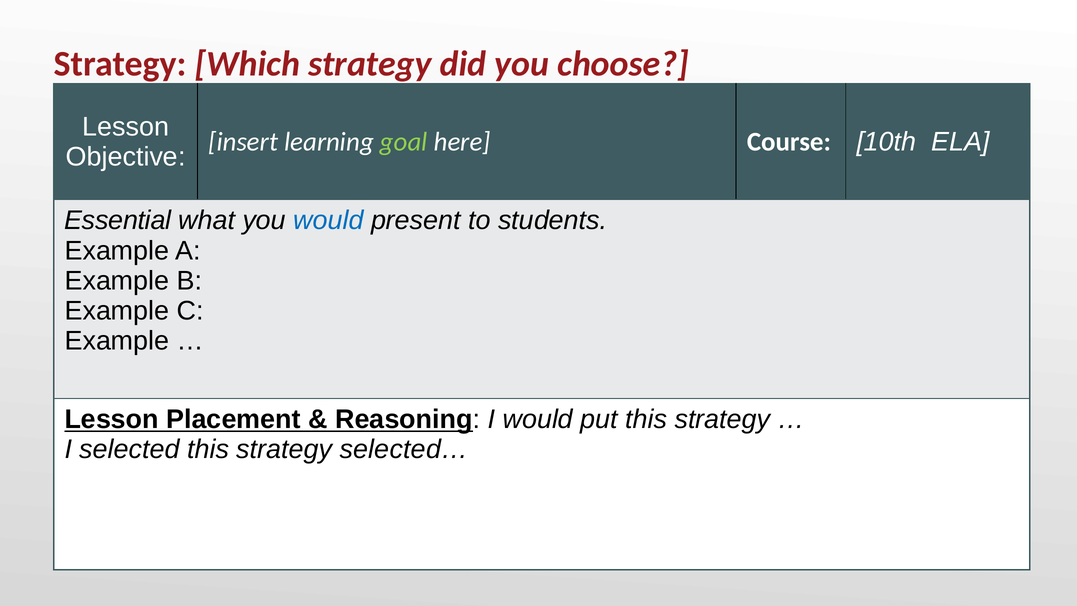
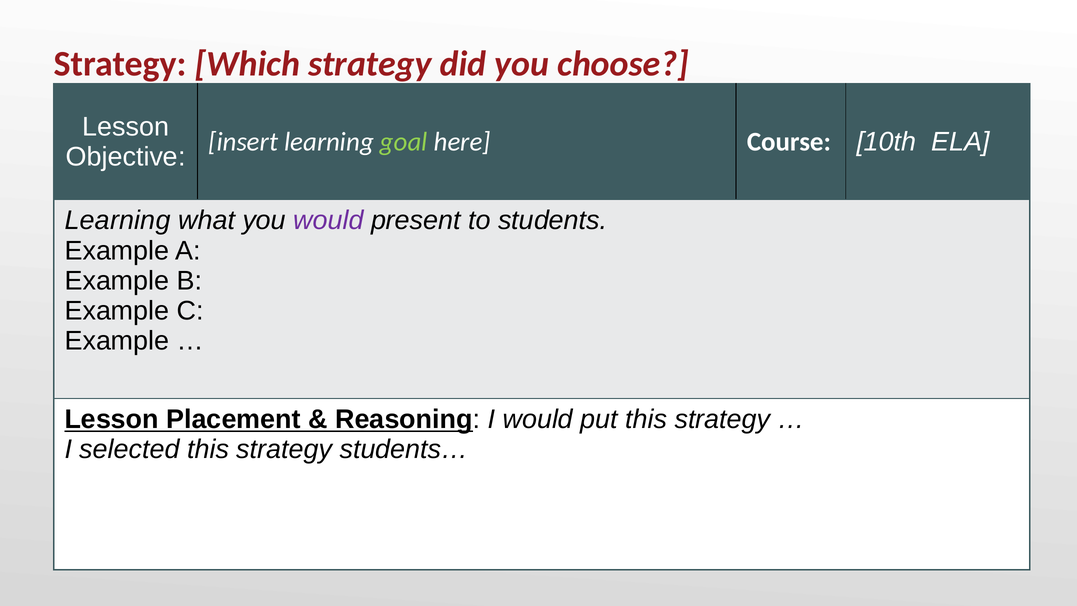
Essential: Essential -> Learning (118, 220)
would colour: blue -> purple (328, 220)
selected…: selected… -> students… (404, 449)
